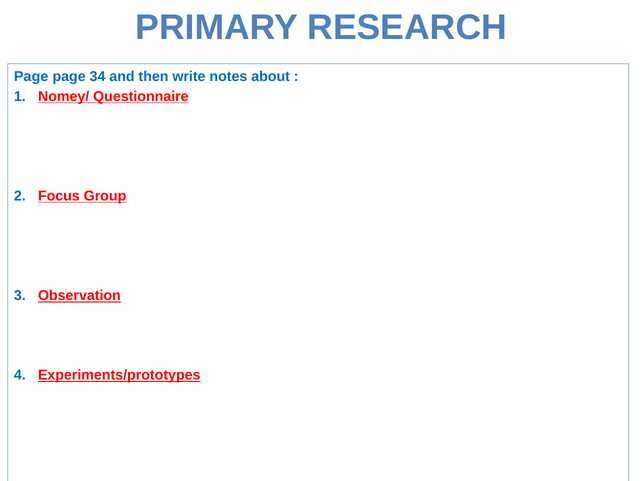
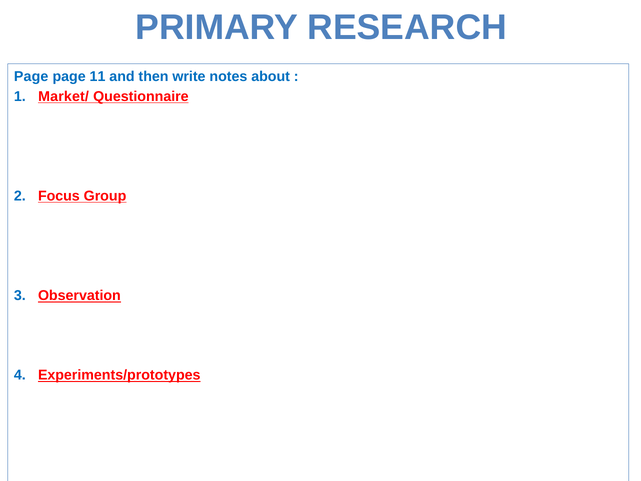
34: 34 -> 11 (98, 76)
Nomey/: Nomey/ -> Market/ (64, 96)
